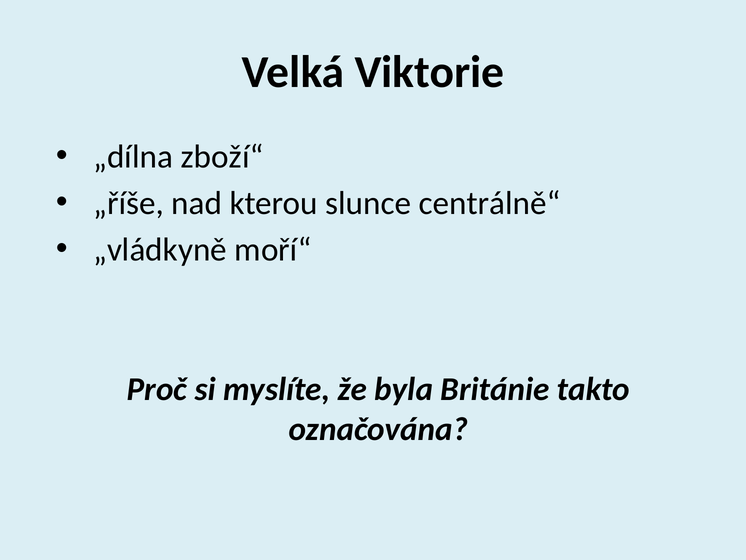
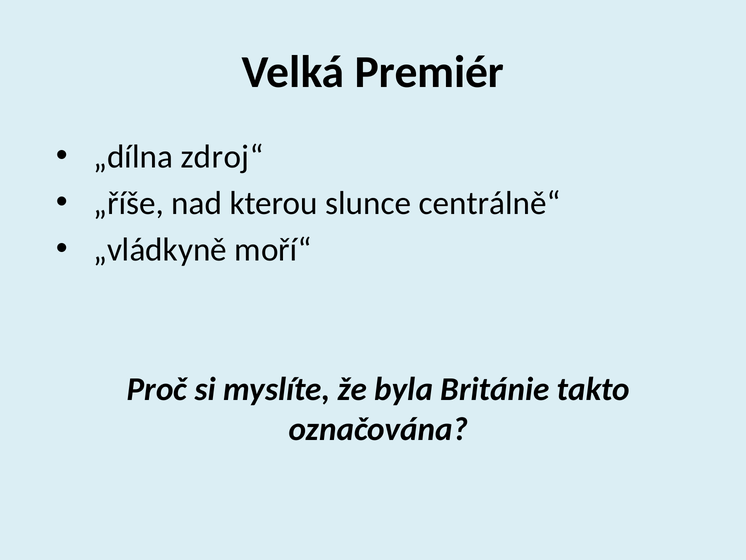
Viktorie: Viktorie -> Premiér (429, 72)
zboží“: zboží“ -> zdroj“ (222, 157)
